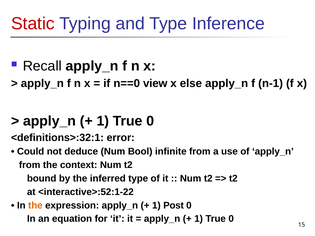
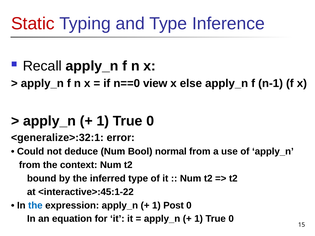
<definitions>:32:1: <definitions>:32:1 -> <generalize>:32:1 (57, 138)
infinite: infinite -> normal (171, 152)
<interactive>:52:1-22: <interactive>:52:1-22 -> <interactive>:45:1-22 (86, 192)
the colour: orange -> blue (35, 206)
